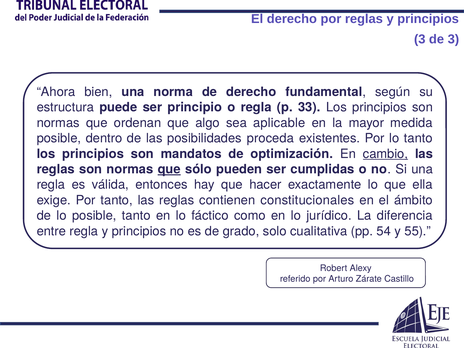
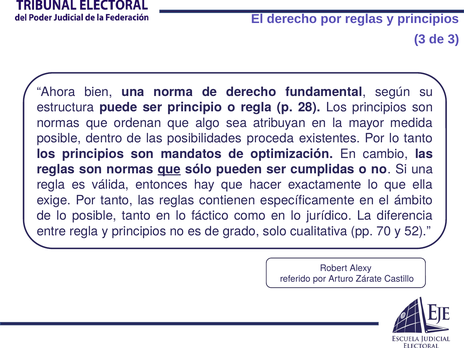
33: 33 -> 28 (309, 107)
aplicable: aplicable -> atribuyan (279, 123)
cambio underline: present -> none (385, 154)
constitucionales: constitucionales -> específicamente (307, 200)
54: 54 -> 70 (384, 231)
55: 55 -> 52 (418, 231)
